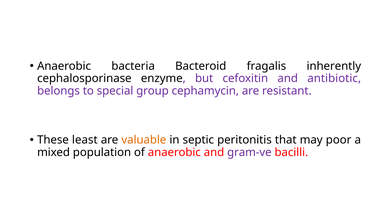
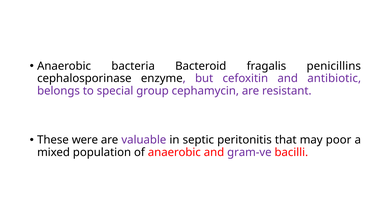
inherently: inherently -> penicillins (334, 66)
least: least -> were (85, 140)
valuable colour: orange -> purple (144, 140)
